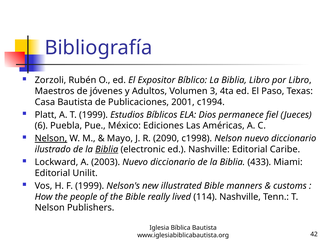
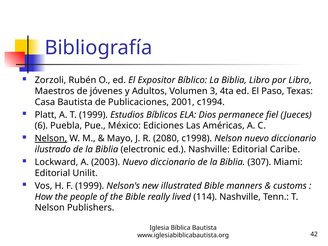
2090: 2090 -> 2080 (166, 138)
Biblia underline: present -> none (107, 149)
433: 433 -> 307 (259, 162)
